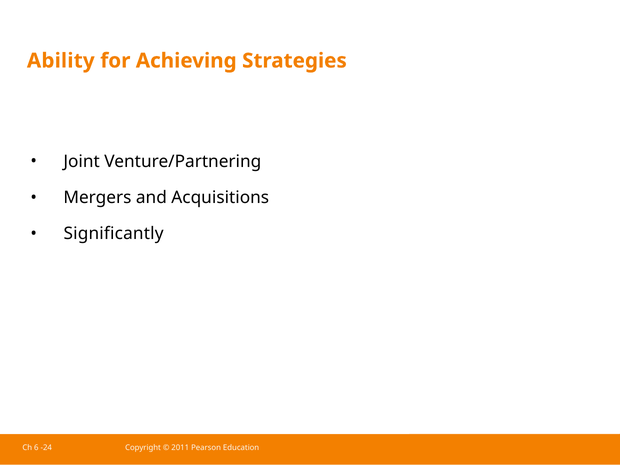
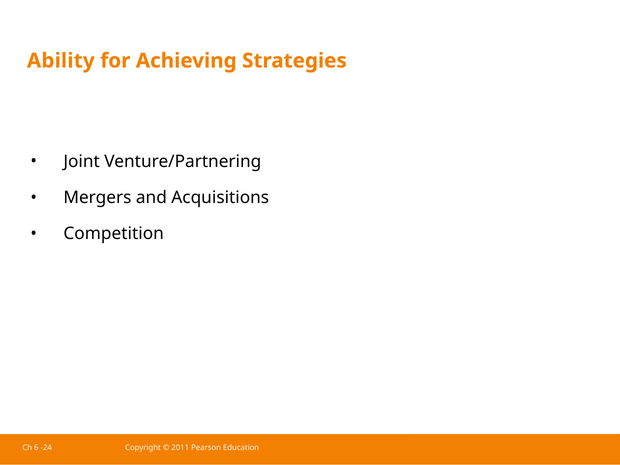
Significantly: Significantly -> Competition (114, 234)
